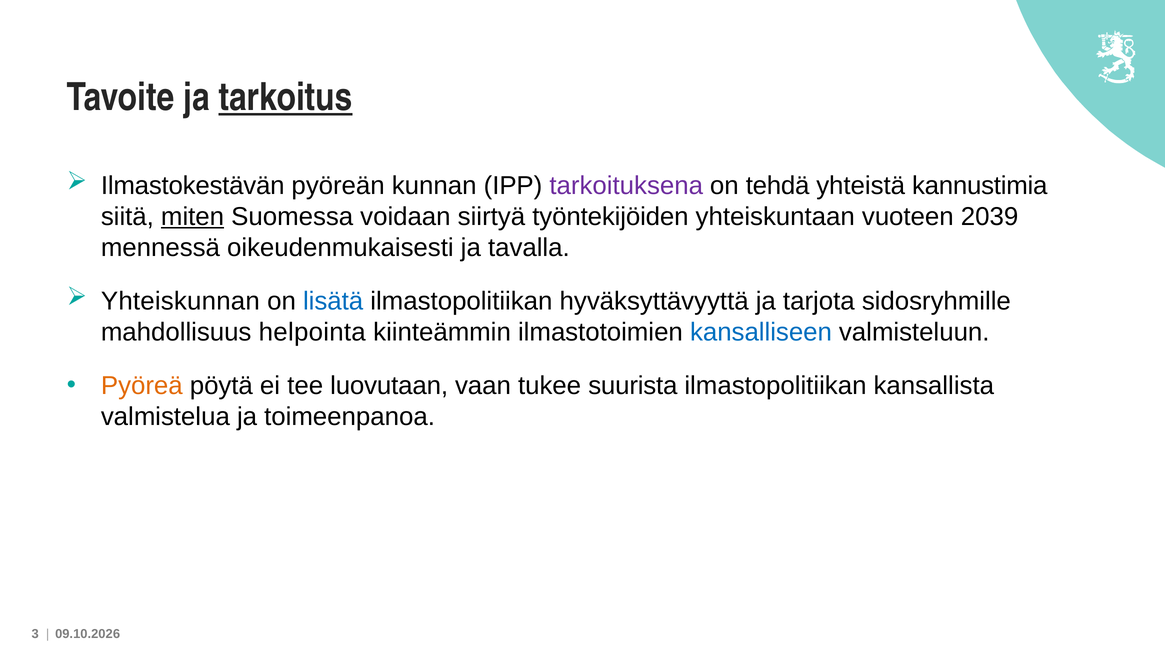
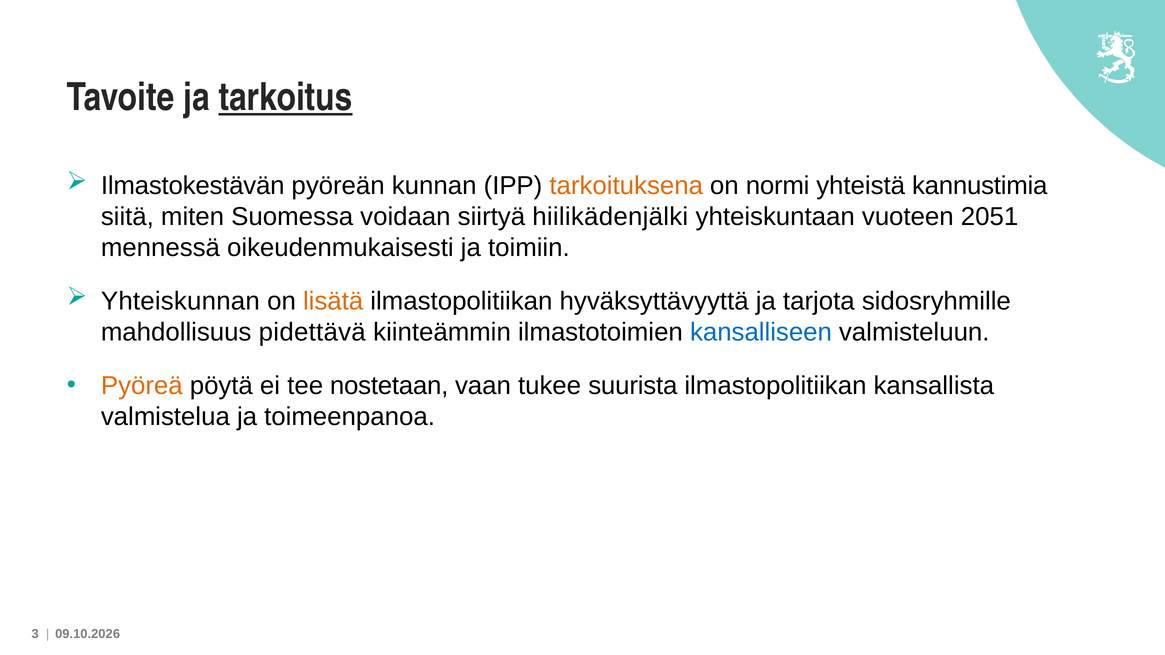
tarkoituksena colour: purple -> orange (626, 186)
tehdä: tehdä -> normi (778, 186)
miten underline: present -> none (193, 217)
työntekijöiden: työntekijöiden -> hiilikädenjälki (610, 217)
2039: 2039 -> 2051 (990, 217)
tavalla: tavalla -> toimiin (529, 248)
lisätä colour: blue -> orange (333, 301)
helpointa: helpointa -> pidettävä (312, 332)
luovutaan: luovutaan -> nostetaan (389, 386)
